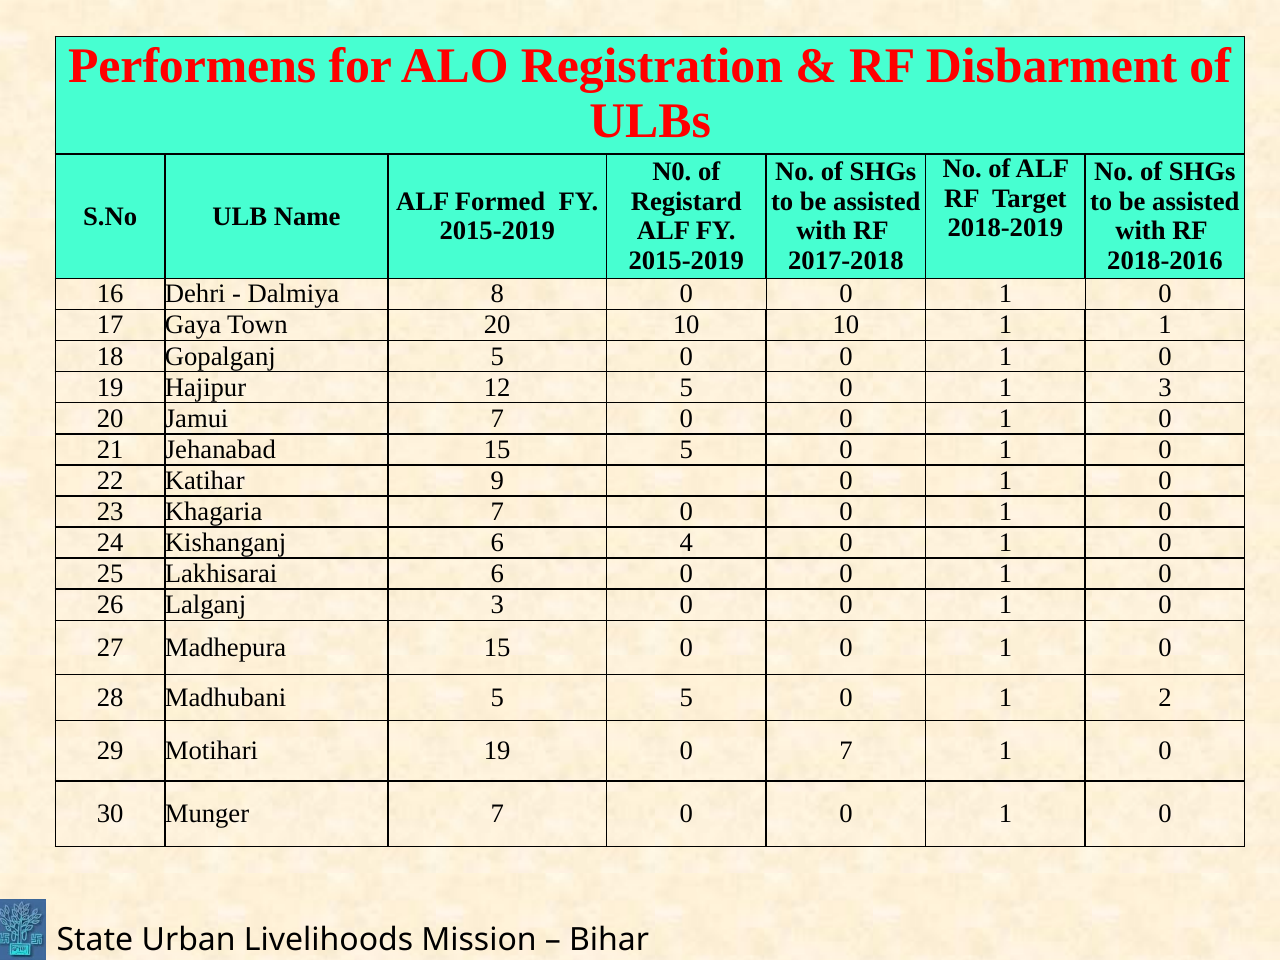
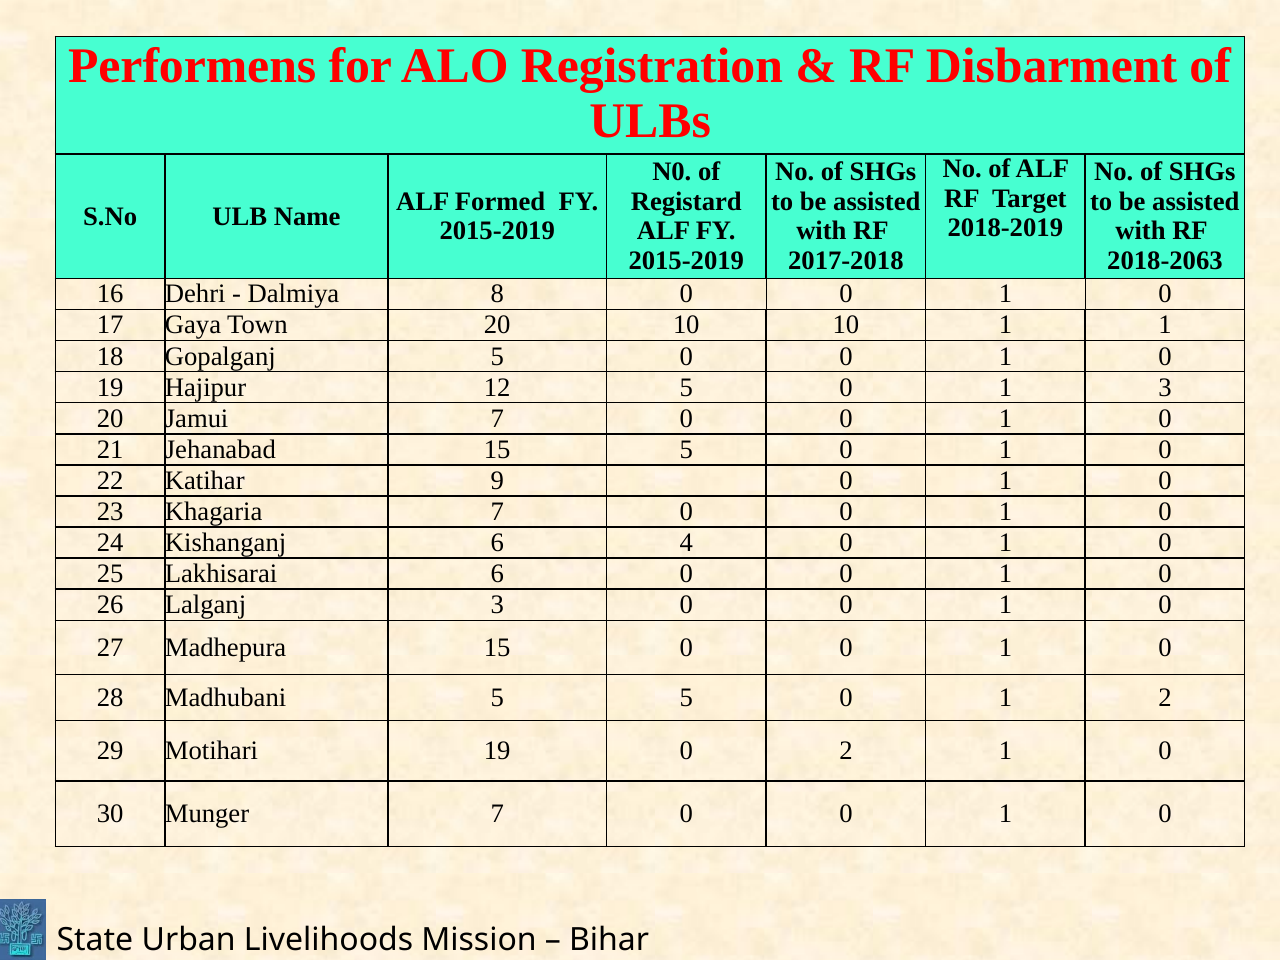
2018-2016: 2018-2016 -> 2018-2063 (1165, 260)
0 7: 7 -> 2 (846, 751)
